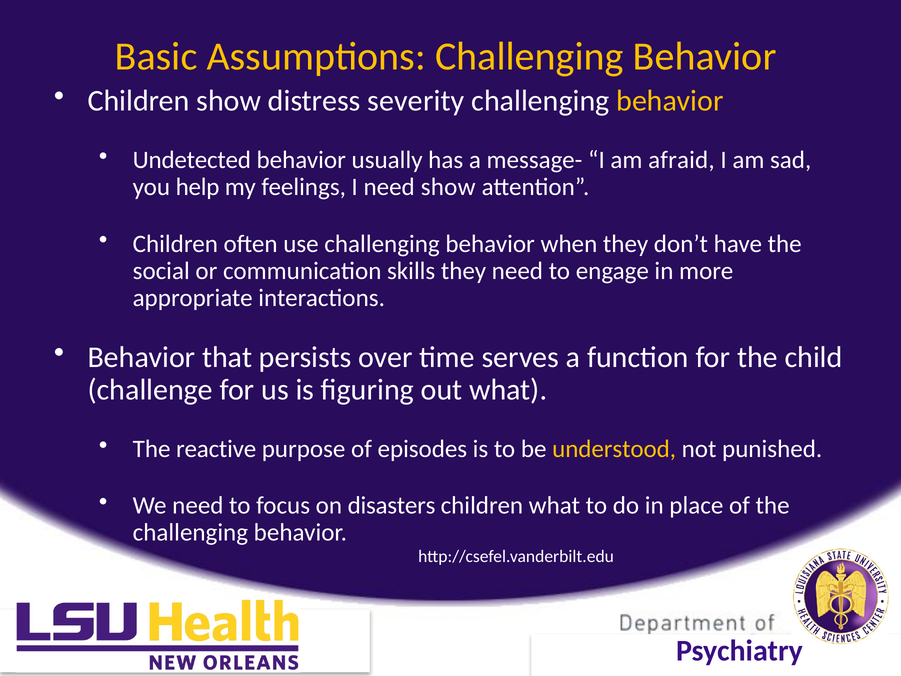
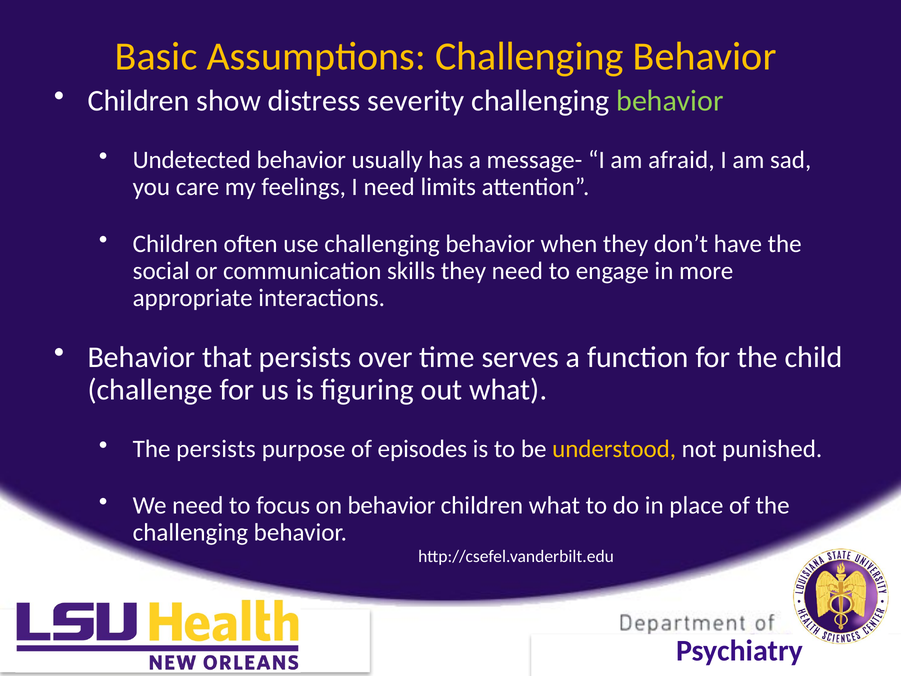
behavior colour: yellow -> light green (670, 101)
help: help -> care (198, 187)
need show: show -> limits (448, 187)
The reactive: reactive -> persists (216, 449)
on disasters: disasters -> behavior (392, 505)
